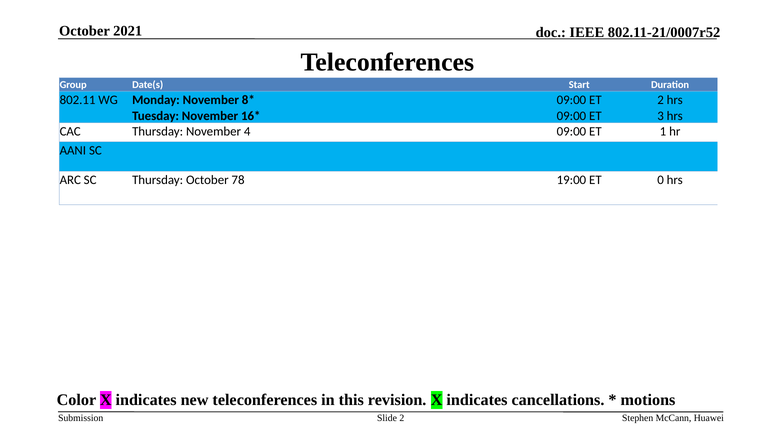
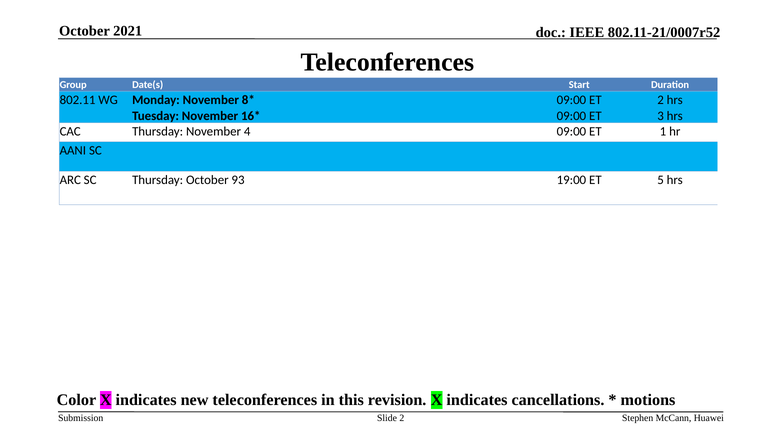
78: 78 -> 93 (238, 180)
0: 0 -> 5 (661, 180)
